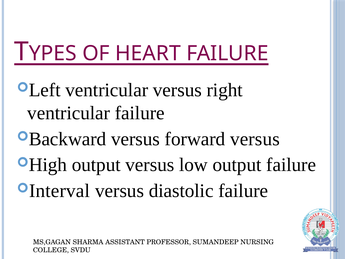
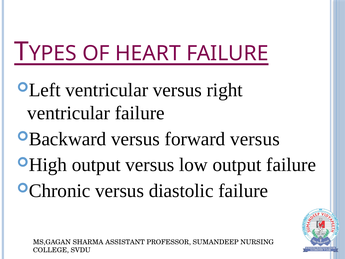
Interval: Interval -> Chronic (60, 191)
